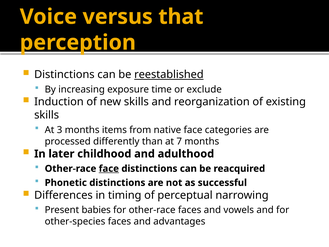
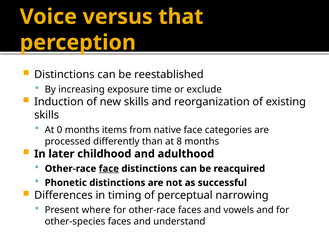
reestablished underline: present -> none (169, 75)
3: 3 -> 0 (60, 130)
7: 7 -> 8 (179, 141)
babies: babies -> where (96, 210)
advantages: advantages -> understand (179, 221)
